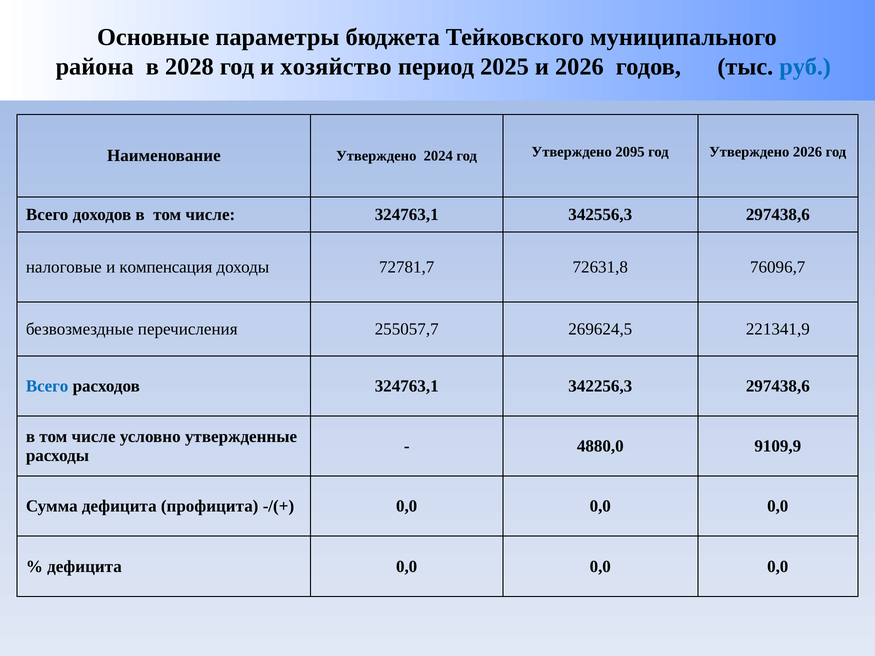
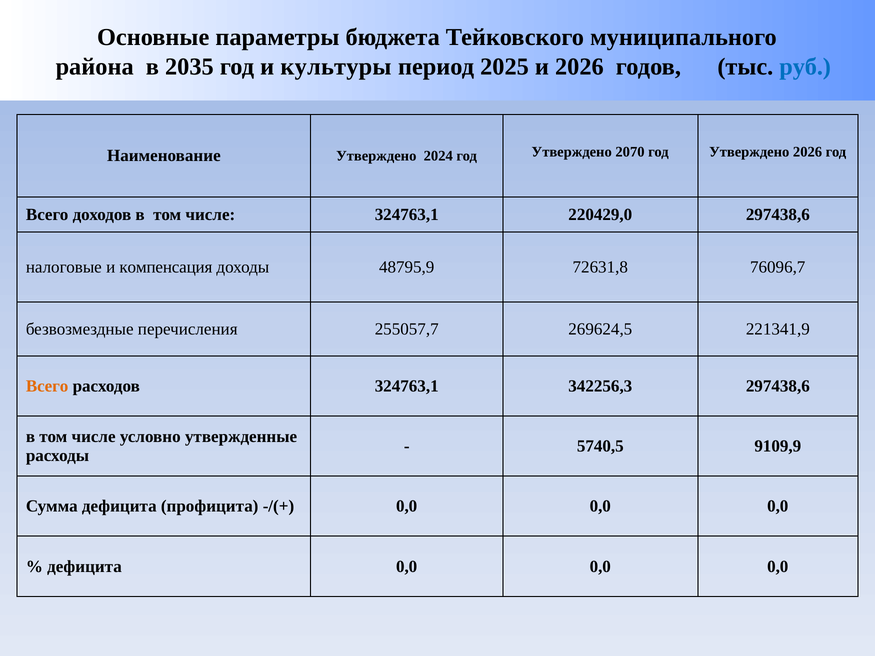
2028: 2028 -> 2035 (189, 67)
хозяйство: хозяйство -> культуры (336, 67)
2095: 2095 -> 2070 (630, 152)
342556,3: 342556,3 -> 220429,0 (600, 215)
72781,7: 72781,7 -> 48795,9 (407, 267)
Всего colour: blue -> orange (47, 386)
4880,0: 4880,0 -> 5740,5 (600, 446)
